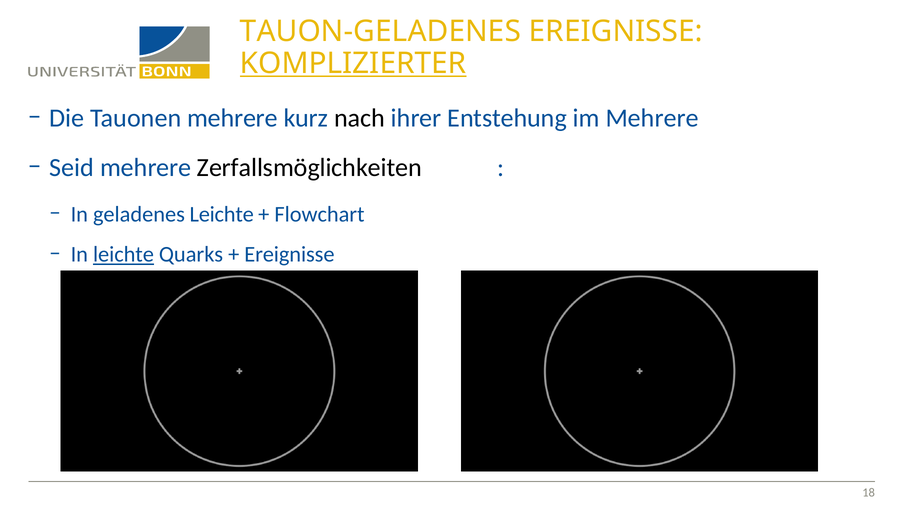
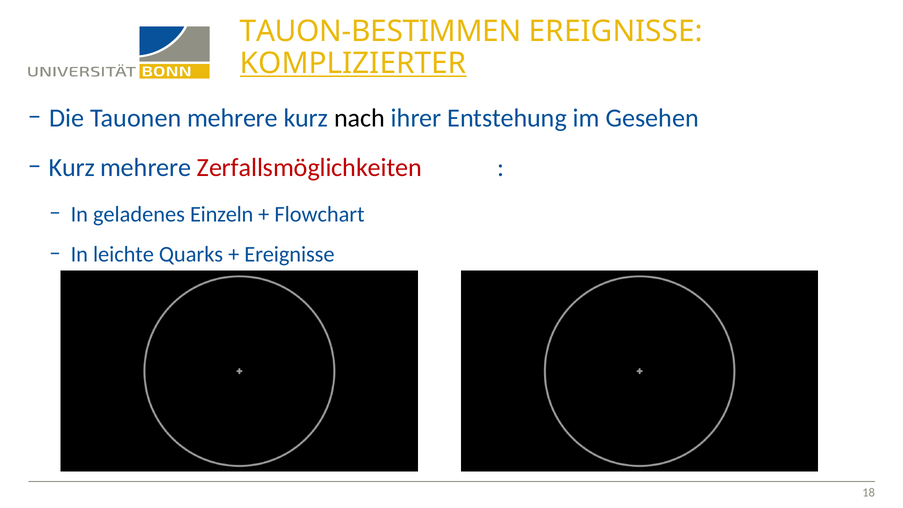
TAUON-GELADENES: TAUON-GELADENES -> TAUON-BESTIMMEN (381, 31)
im Mehrere: Mehrere -> Gesehen (652, 118)
Seid: Seid -> Kurz (72, 167)
Zerfallsmöglichkeiten colour: black -> red (309, 167)
geladenes Leichte: Leichte -> Einzeln (222, 214)
leichte underline: present -> none (123, 255)
